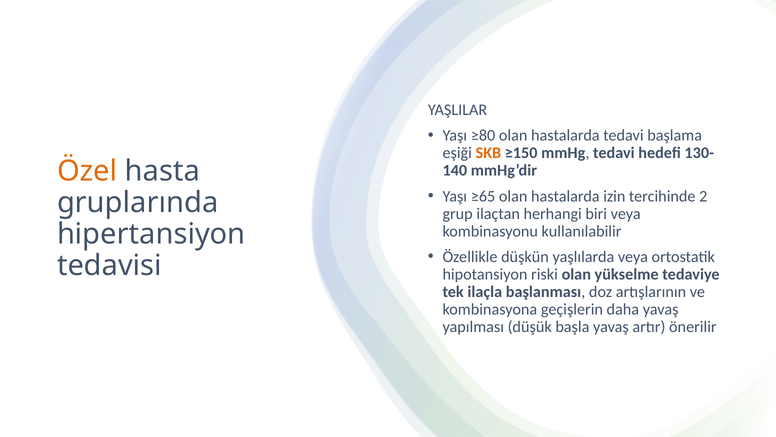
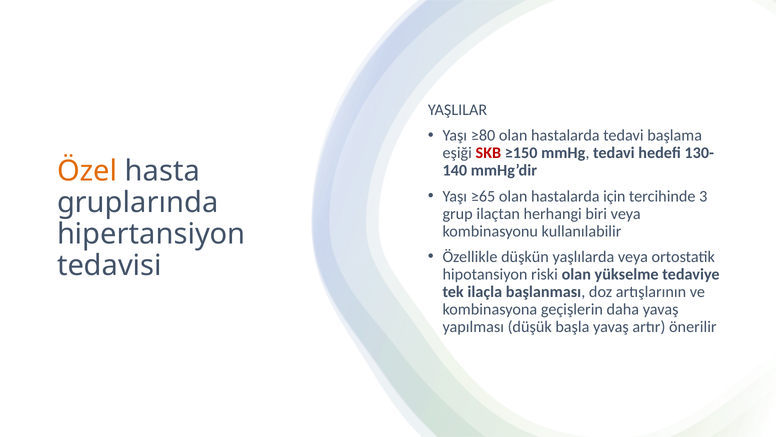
SKB colour: orange -> red (488, 153)
izin: izin -> için (614, 196)
2: 2 -> 3 (703, 196)
